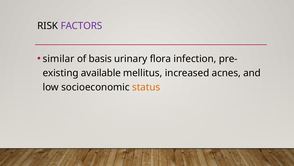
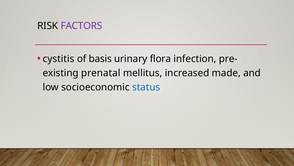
similar: similar -> cystitis (59, 59)
available: available -> prenatal (101, 73)
acnes: acnes -> made (226, 73)
status colour: orange -> blue (146, 87)
